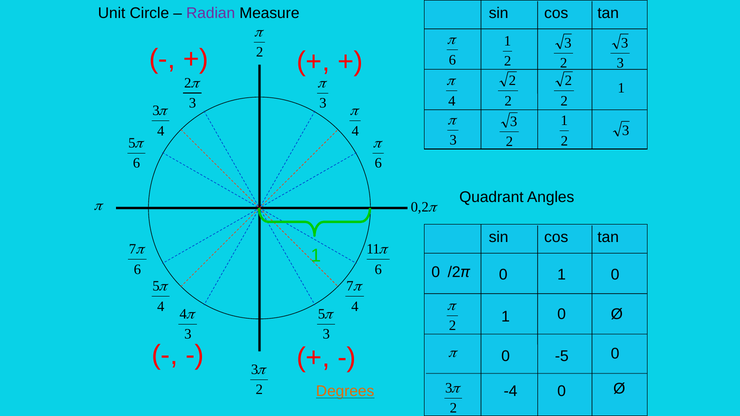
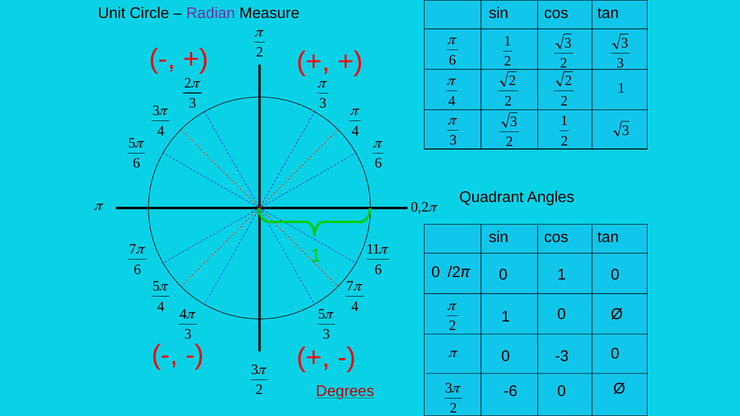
-5: -5 -> -3 (562, 356)
-4: -4 -> -6 (511, 391)
Degrees colour: orange -> red (345, 391)
